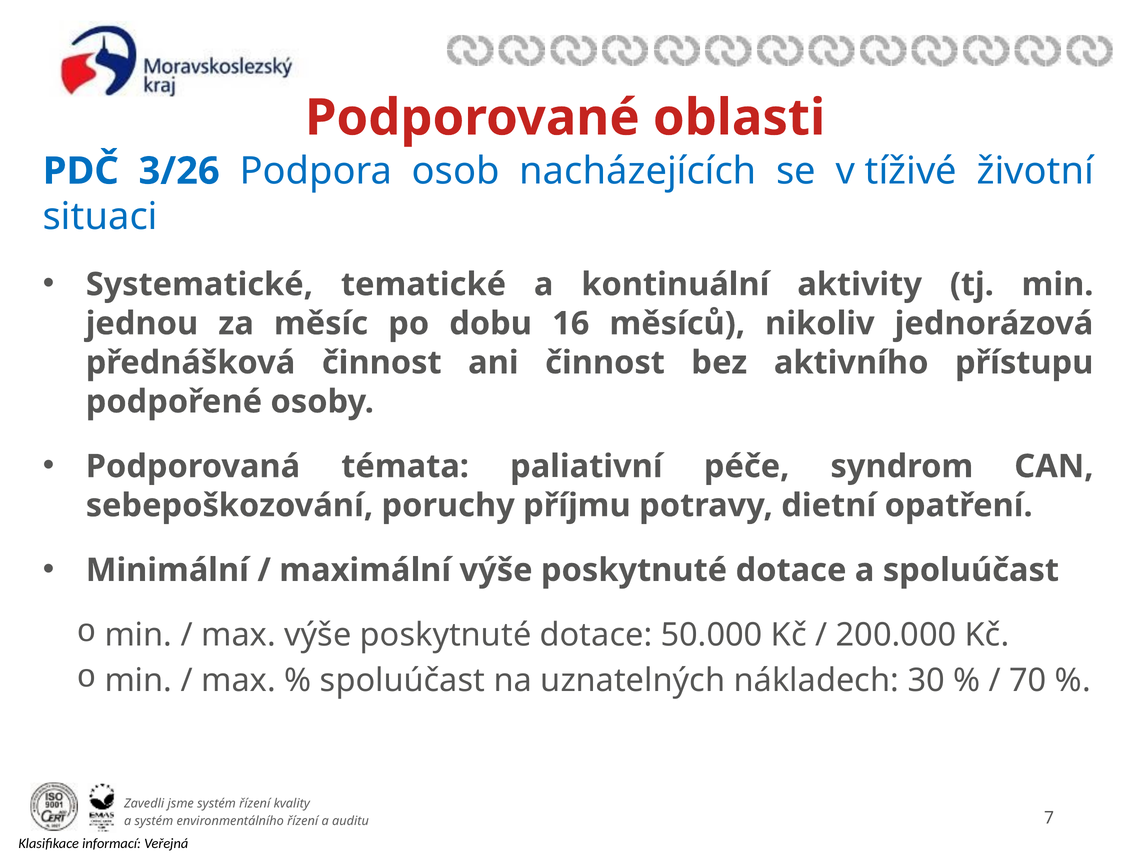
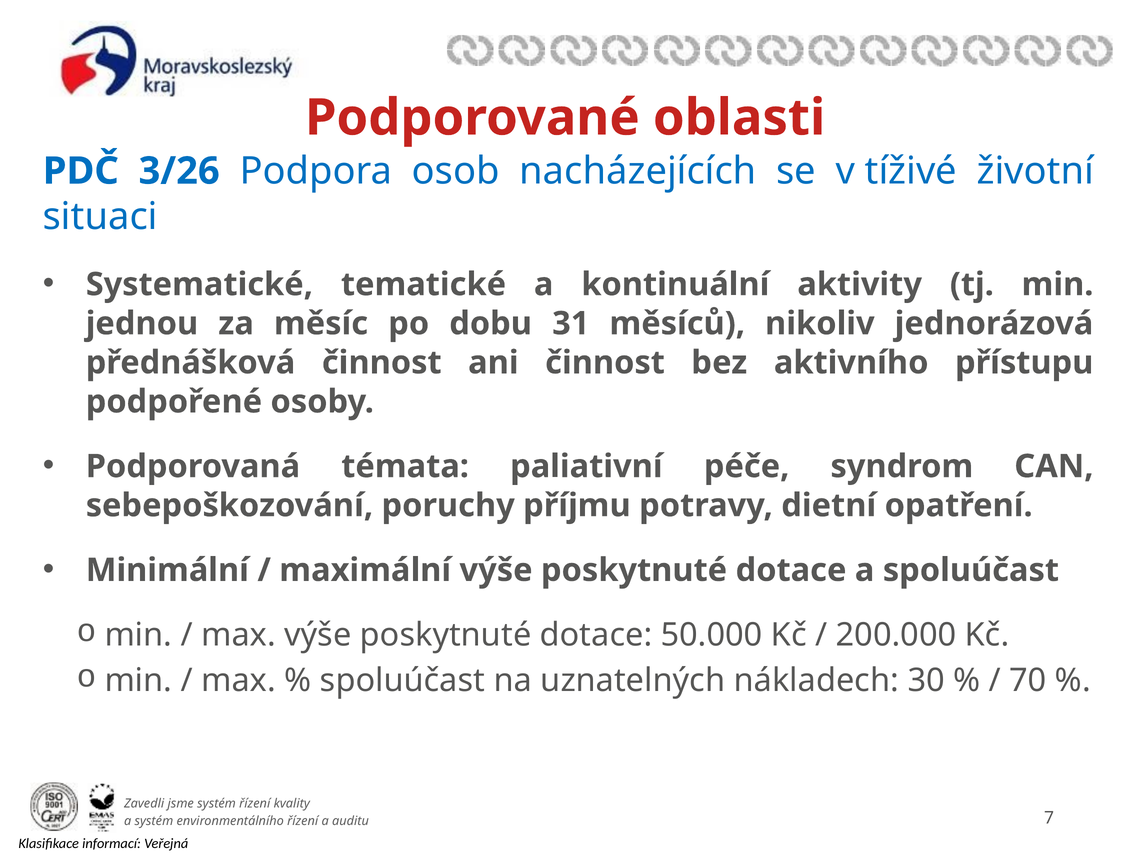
16: 16 -> 31 (571, 324)
